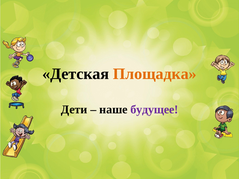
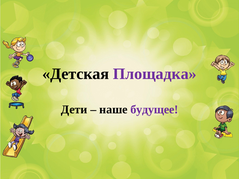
Площадка colour: orange -> purple (155, 74)
